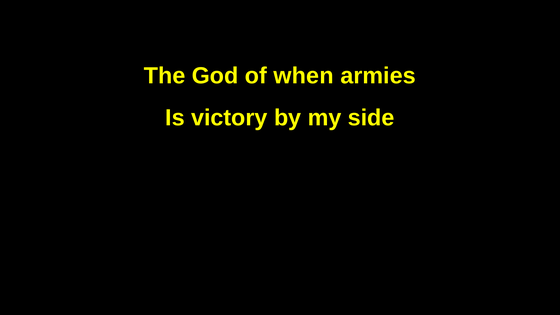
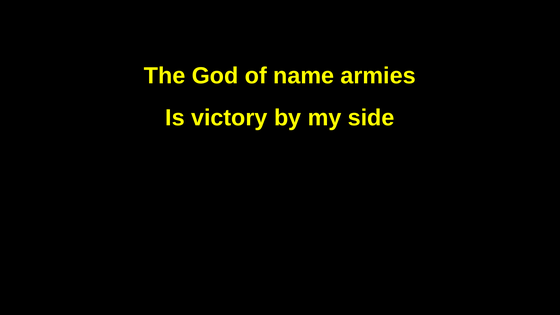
when: when -> name (304, 76)
